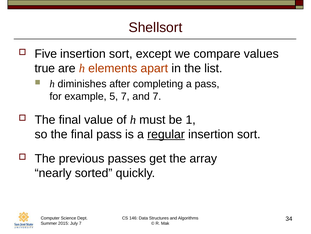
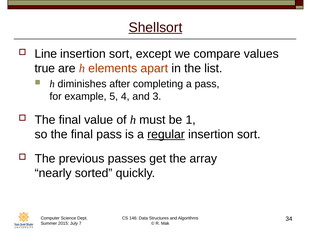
Shellsort underline: none -> present (155, 27)
Five: Five -> Line (46, 54)
5 7: 7 -> 4 (125, 96)
and 7: 7 -> 3 (157, 96)
